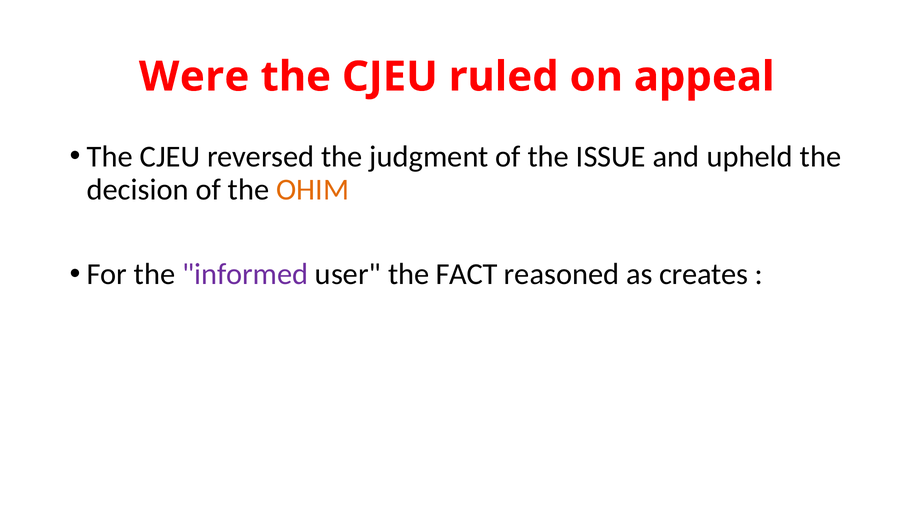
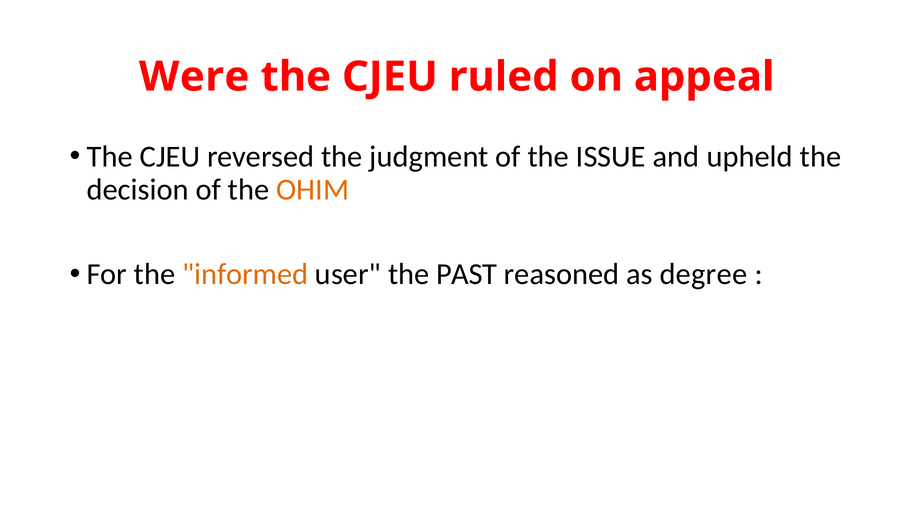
informed colour: purple -> orange (245, 274)
FACT: FACT -> PAST (467, 274)
creates: creates -> degree (703, 274)
